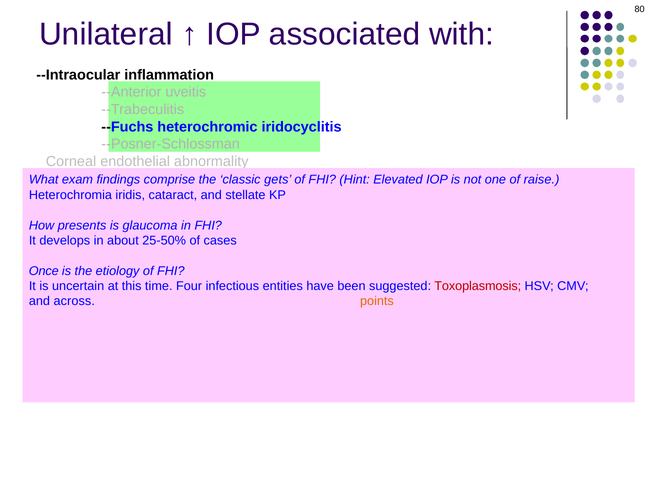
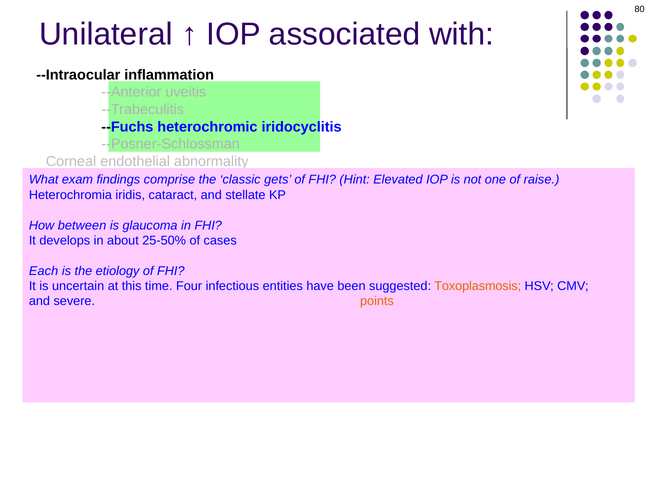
presents: presents -> between (82, 225)
Once: Once -> Each (44, 271)
Toxoplasmosis colour: red -> orange (478, 286)
across: across -> severe (74, 301)
